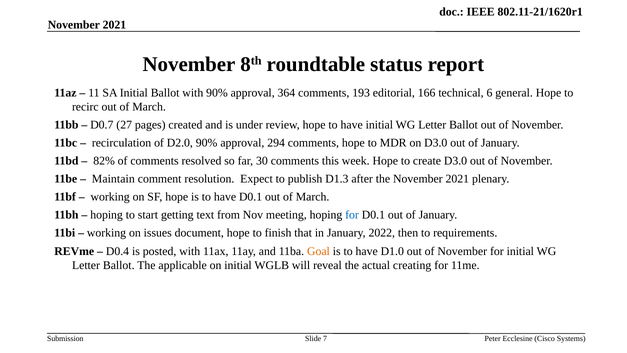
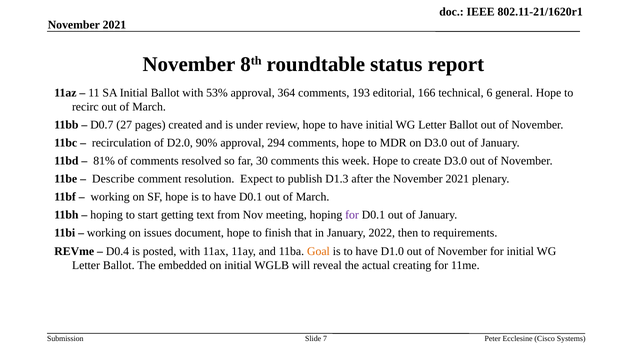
with 90%: 90% -> 53% (217, 93)
82%: 82% -> 81% (104, 161)
Maintain: Maintain -> Describe (113, 179)
for colour: blue -> purple (352, 215)
applicable: applicable -> embedded (183, 265)
